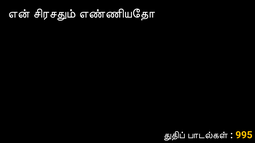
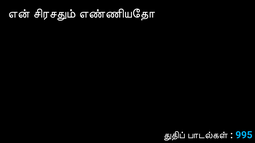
995 colour: yellow -> light blue (244, 135)
